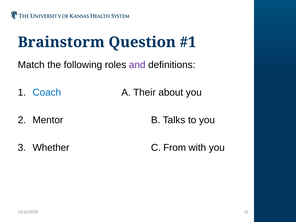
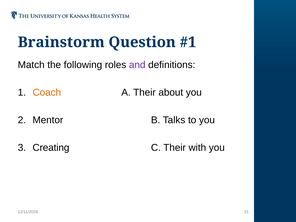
Coach colour: blue -> orange (47, 92)
Whether: Whether -> Creating (51, 148)
C From: From -> Their (175, 148)
